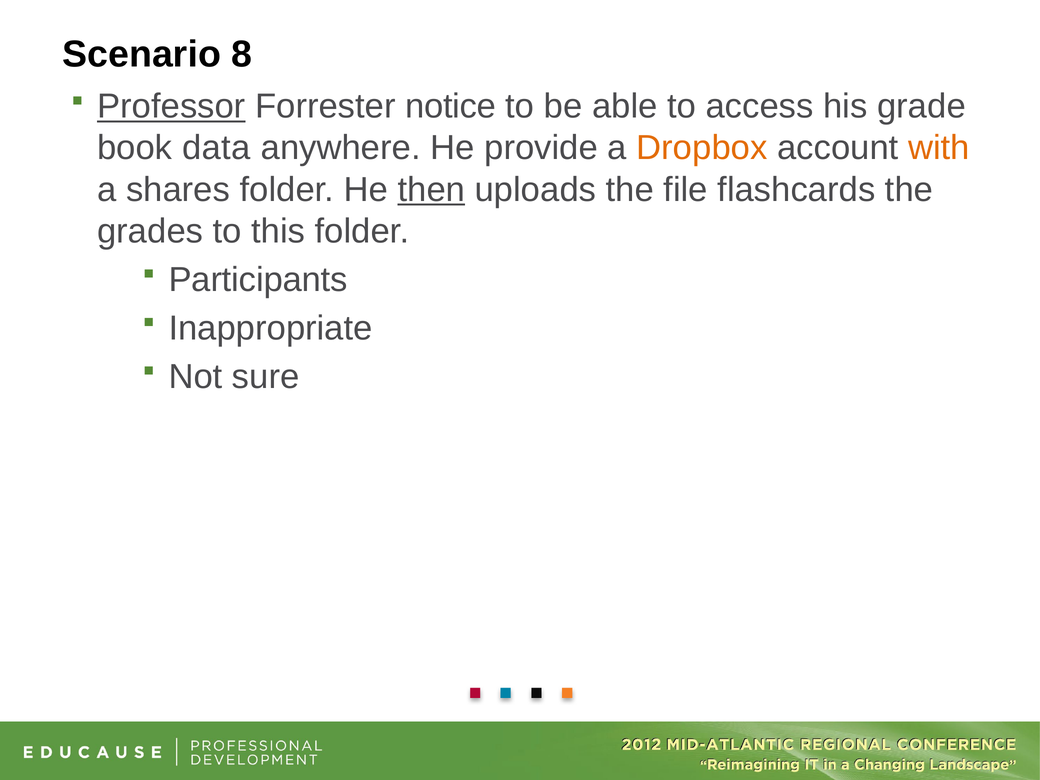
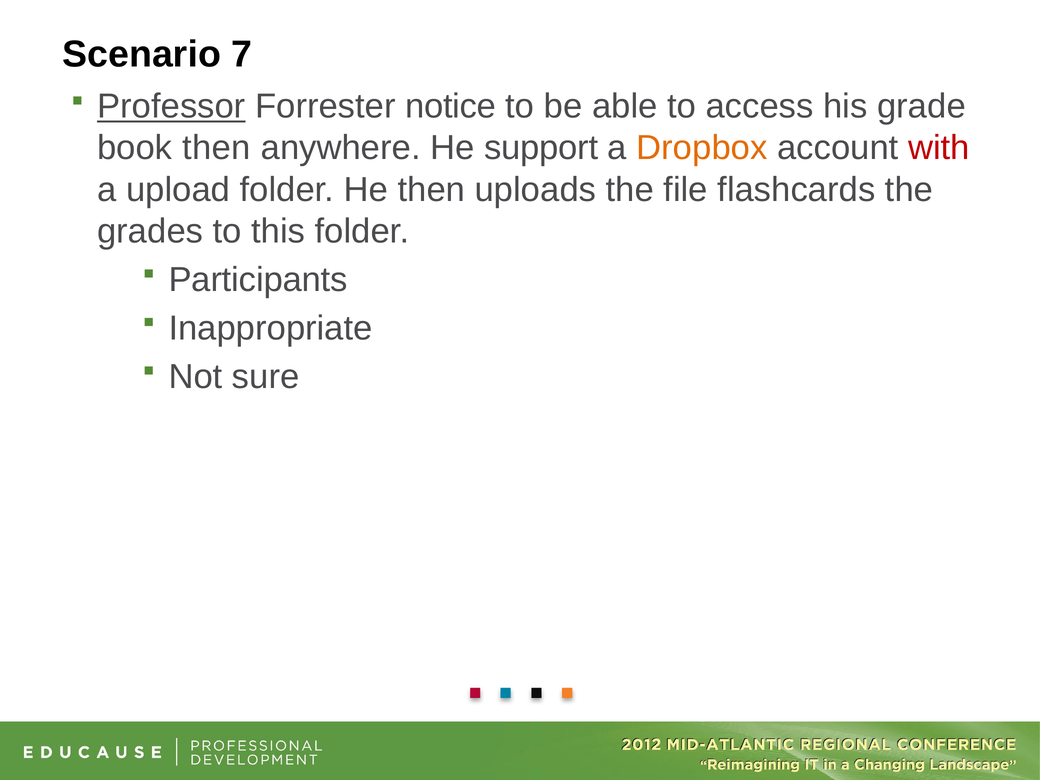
8: 8 -> 7 (242, 54)
book data: data -> then (216, 148)
provide: provide -> support (541, 148)
with colour: orange -> red (939, 148)
shares: shares -> upload (178, 190)
then underline: present -> none (431, 190)
